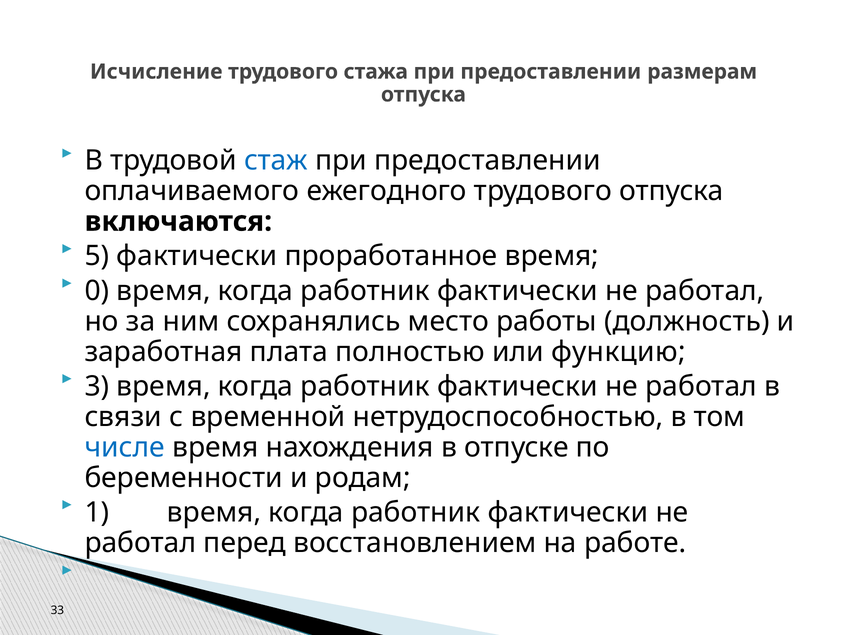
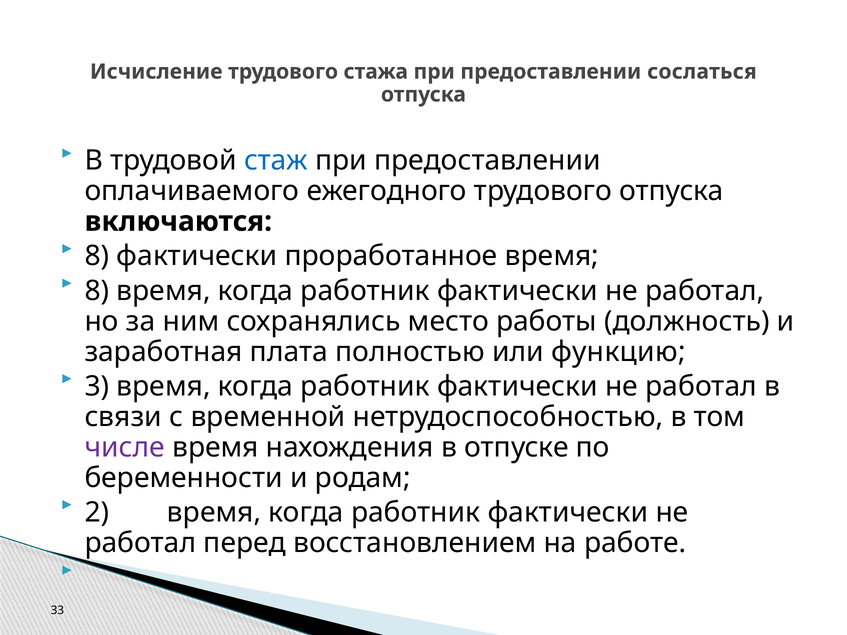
размерам: размерам -> сослаться (702, 72)
5: 5 -> 8 (97, 256)
0: 0 -> 8 (97, 291)
числе colour: blue -> purple (125, 447)
1: 1 -> 2 (97, 513)
